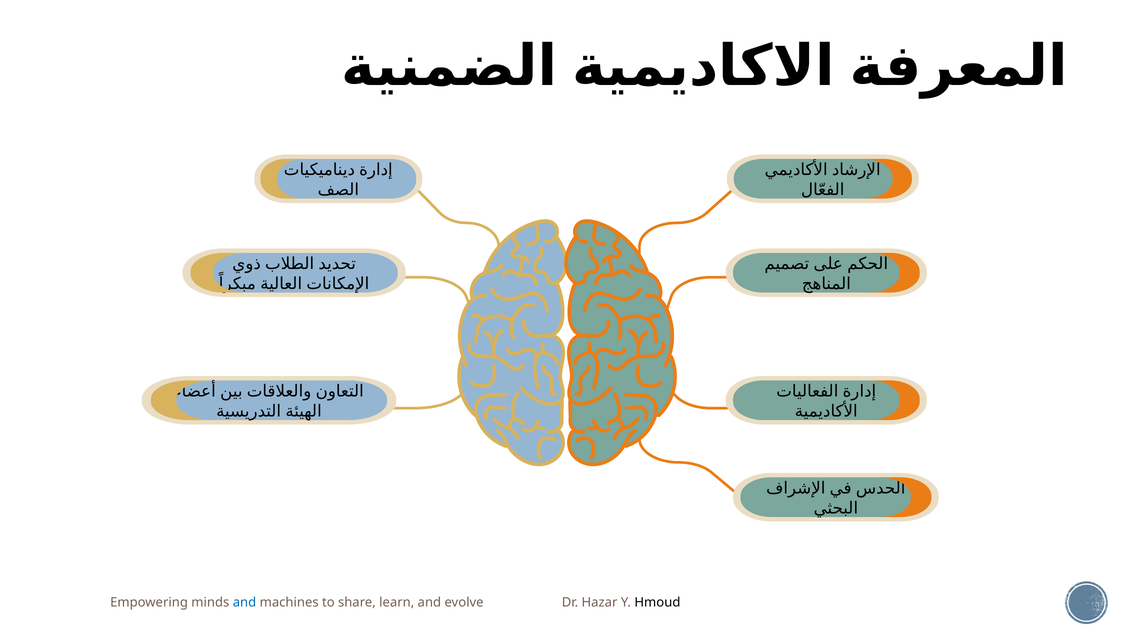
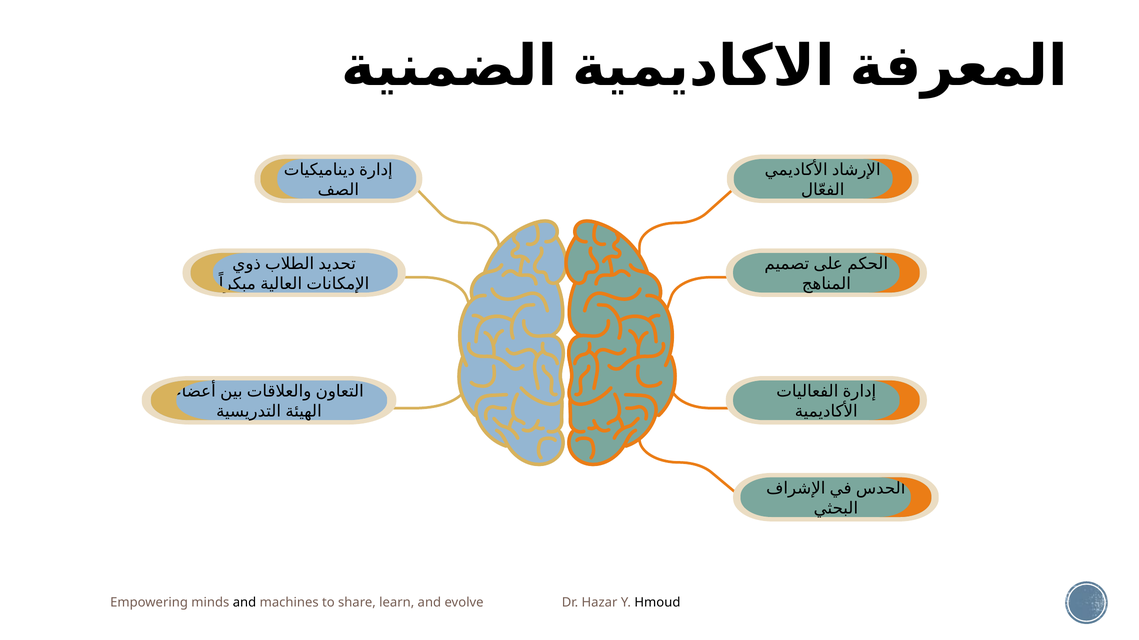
and colour: blue -> black (244, 603)
